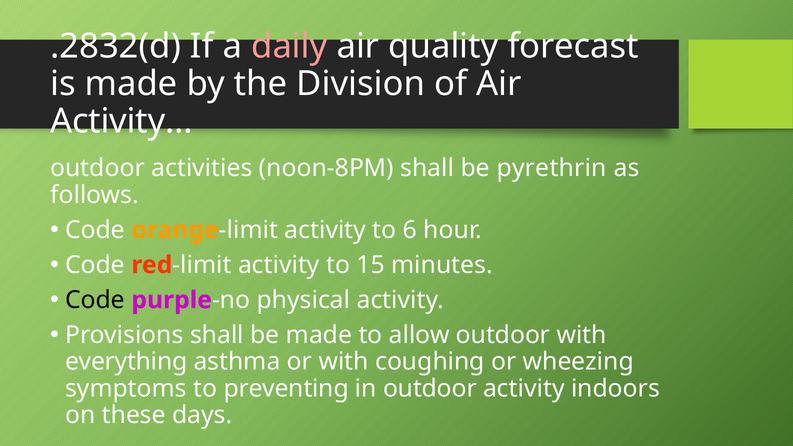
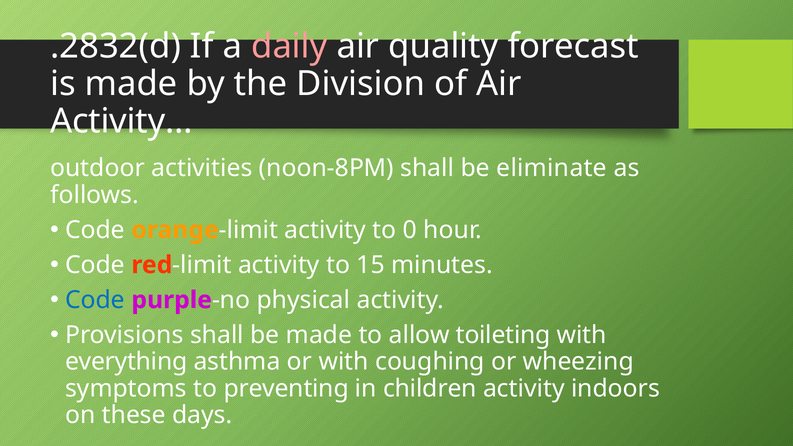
pyrethrin: pyrethrin -> eliminate (552, 168)
6: 6 -> 0 (410, 230)
Code colour: black -> blue (95, 300)
allow outdoor: outdoor -> toileting (503, 335)
in outdoor: outdoor -> children (430, 389)
